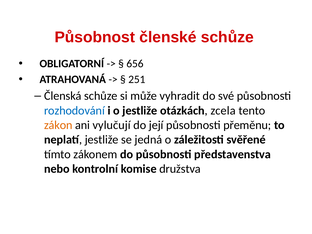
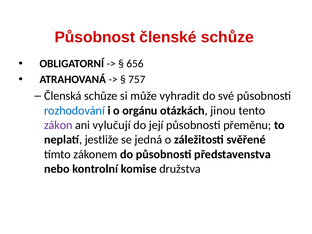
251: 251 -> 757 (137, 79)
o jestliže: jestliže -> orgánu (140, 111)
zcela: zcela -> jinou (223, 111)
zákon colour: orange -> purple (58, 125)
